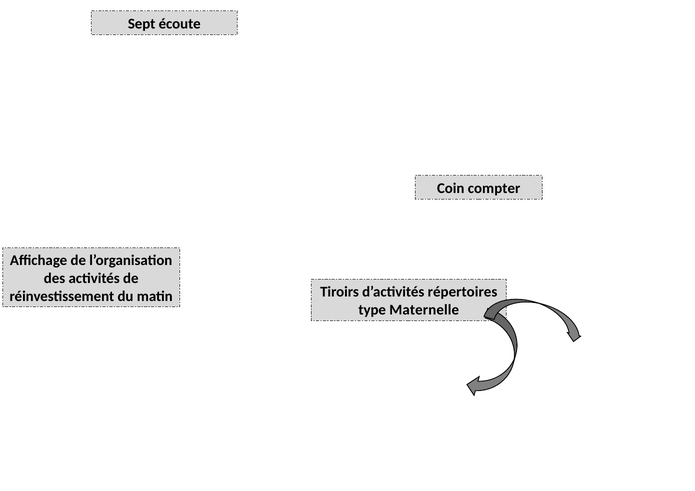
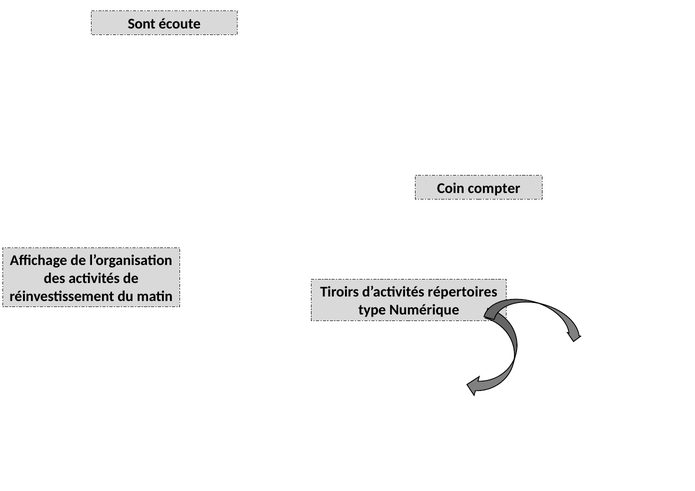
Sept: Sept -> Sont (142, 24)
Maternelle: Maternelle -> Numérique (424, 310)
